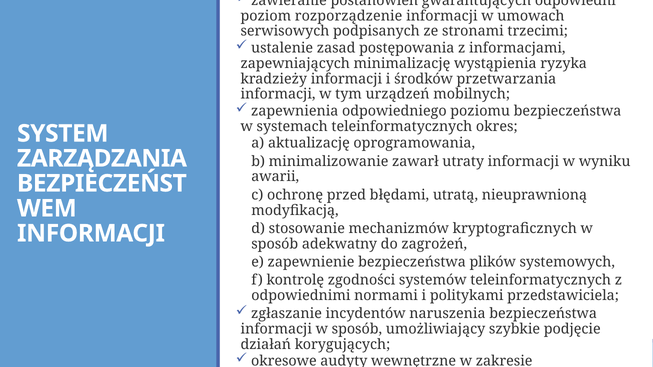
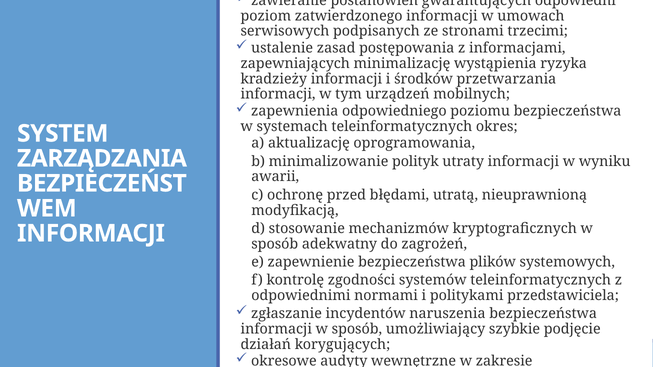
rozporządzenie: rozporządzenie -> zatwierdzonego (349, 16)
zawarł: zawarł -> polityk (415, 161)
